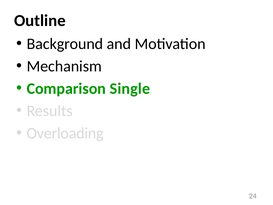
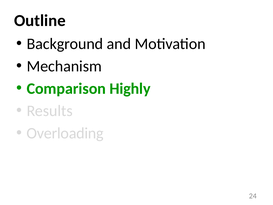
Single: Single -> Highly (130, 88)
